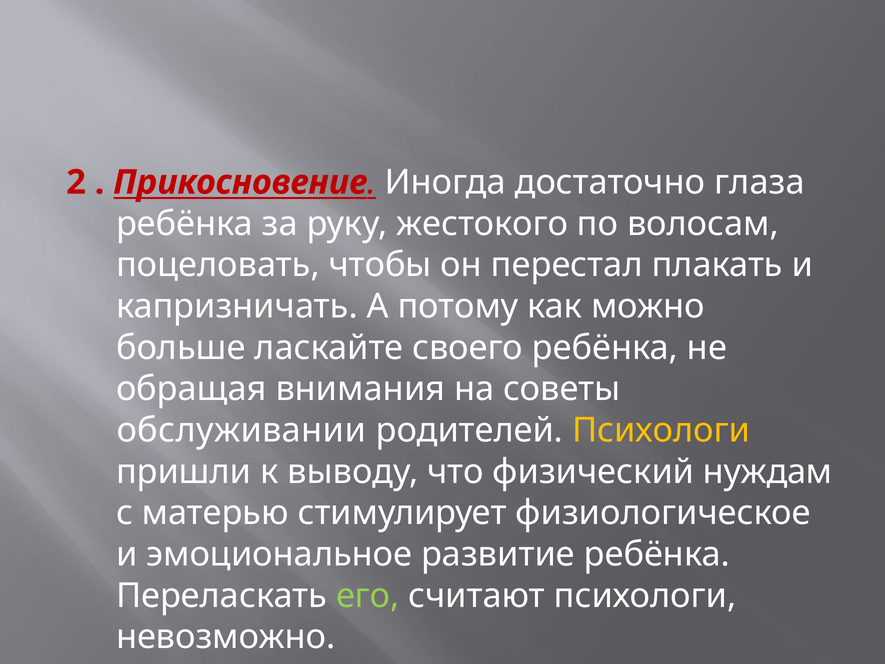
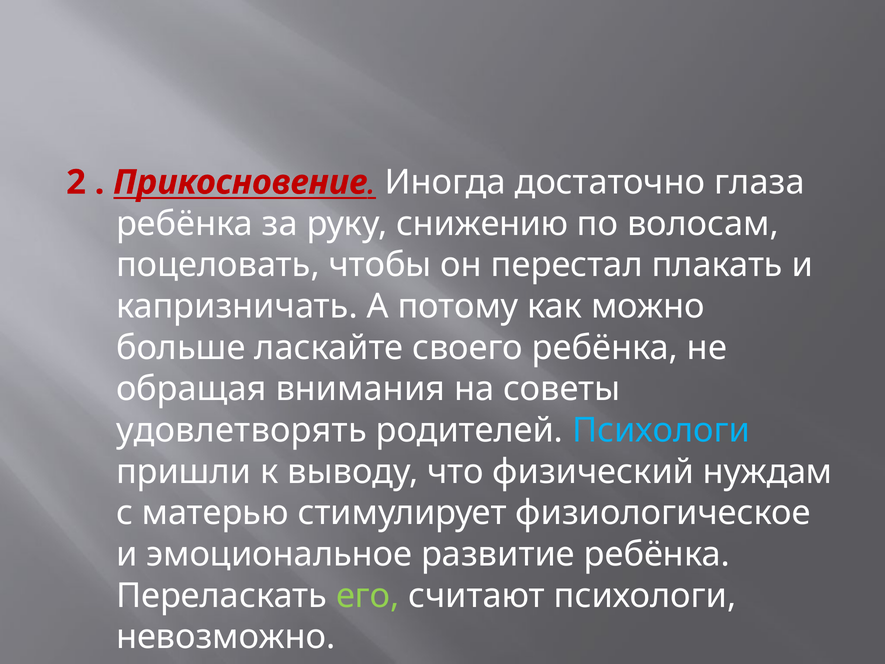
жестокого: жестокого -> снижению (482, 224)
обслуживании: обслуживании -> удовлетворять (241, 430)
Психологи colour: yellow -> light blue (661, 430)
